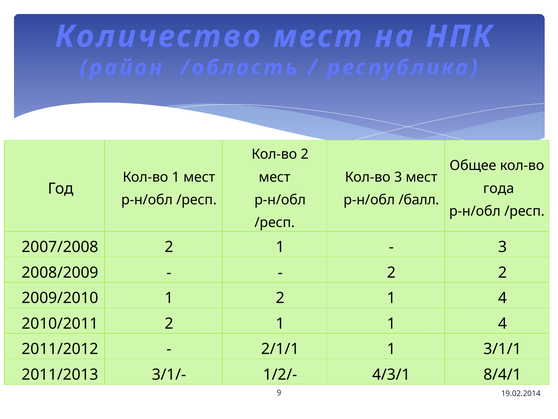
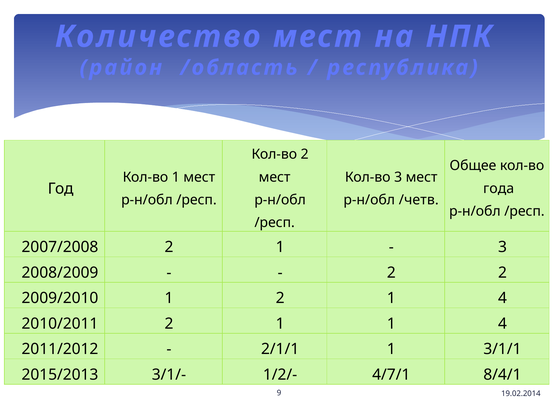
/балл: /балл -> /четв (419, 200)
2011/2013: 2011/2013 -> 2015/2013 (60, 374)
4/3/1: 4/3/1 -> 4/7/1 (391, 374)
